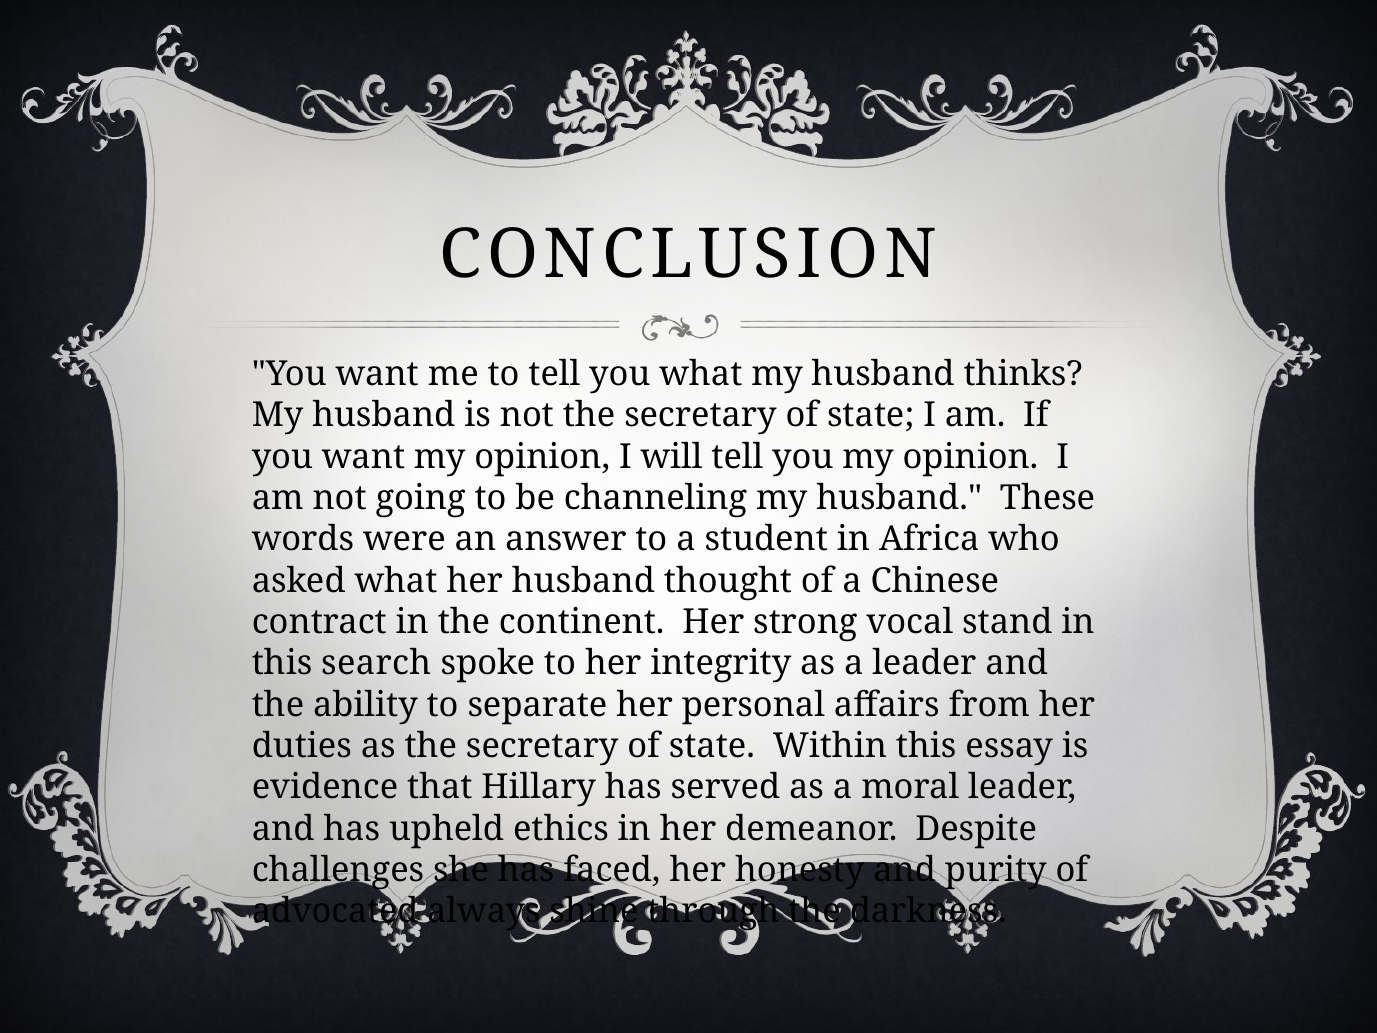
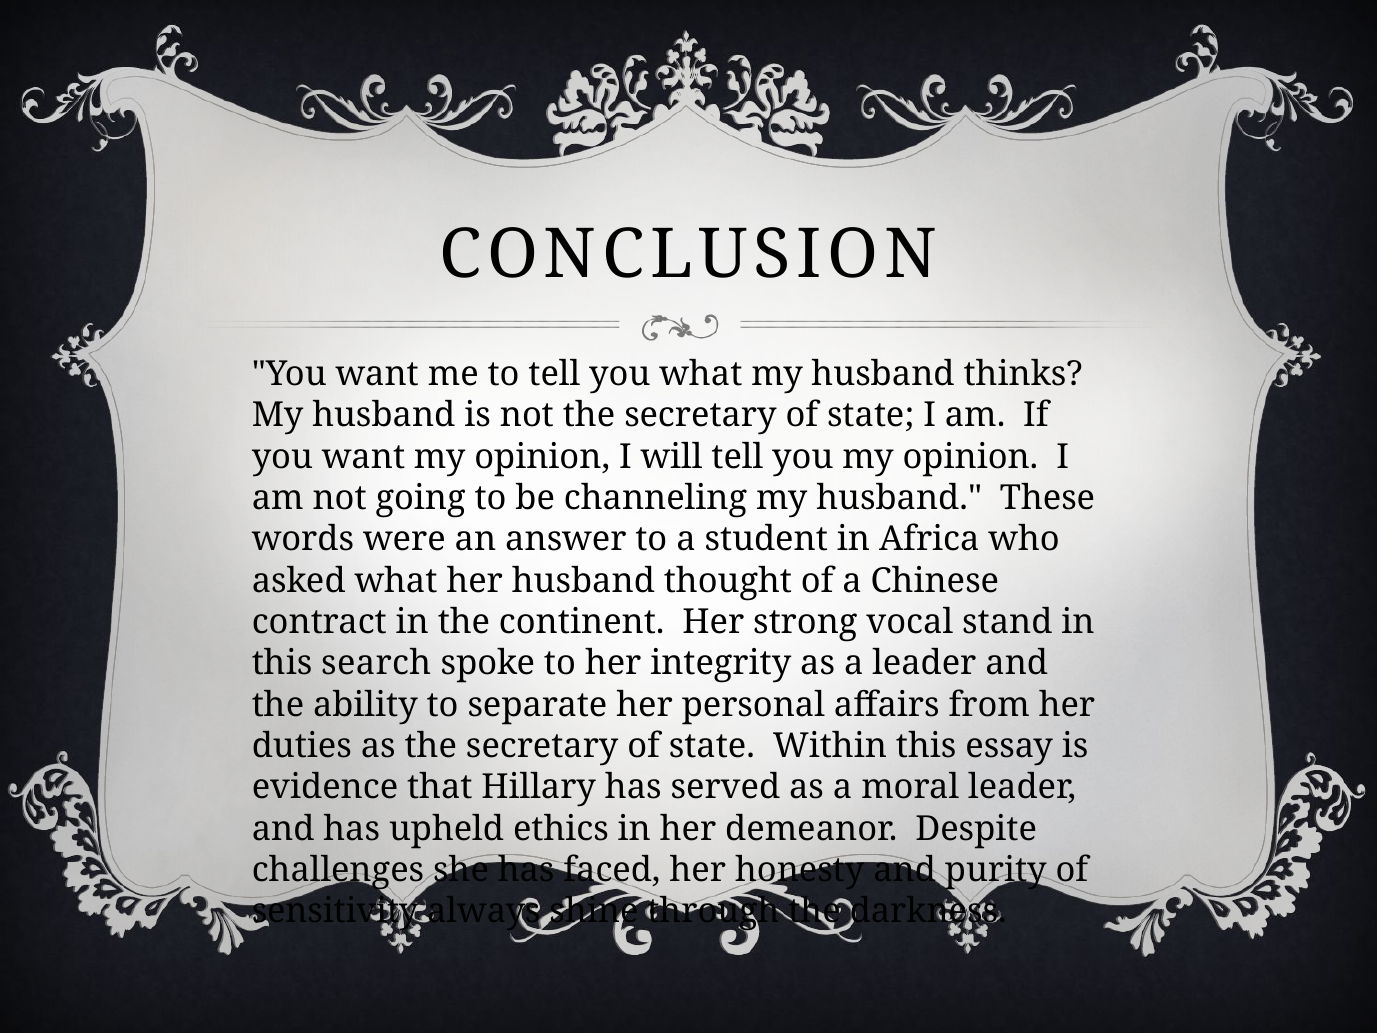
advocated: advocated -> sensitivity (335, 911)
